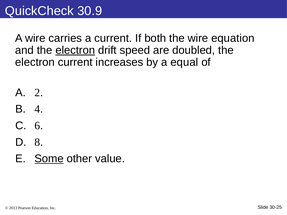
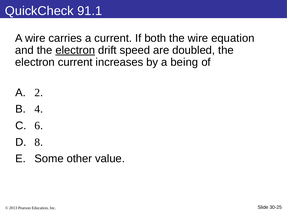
30.9: 30.9 -> 91.1 (90, 11)
equal: equal -> being (184, 62)
Some underline: present -> none (49, 159)
